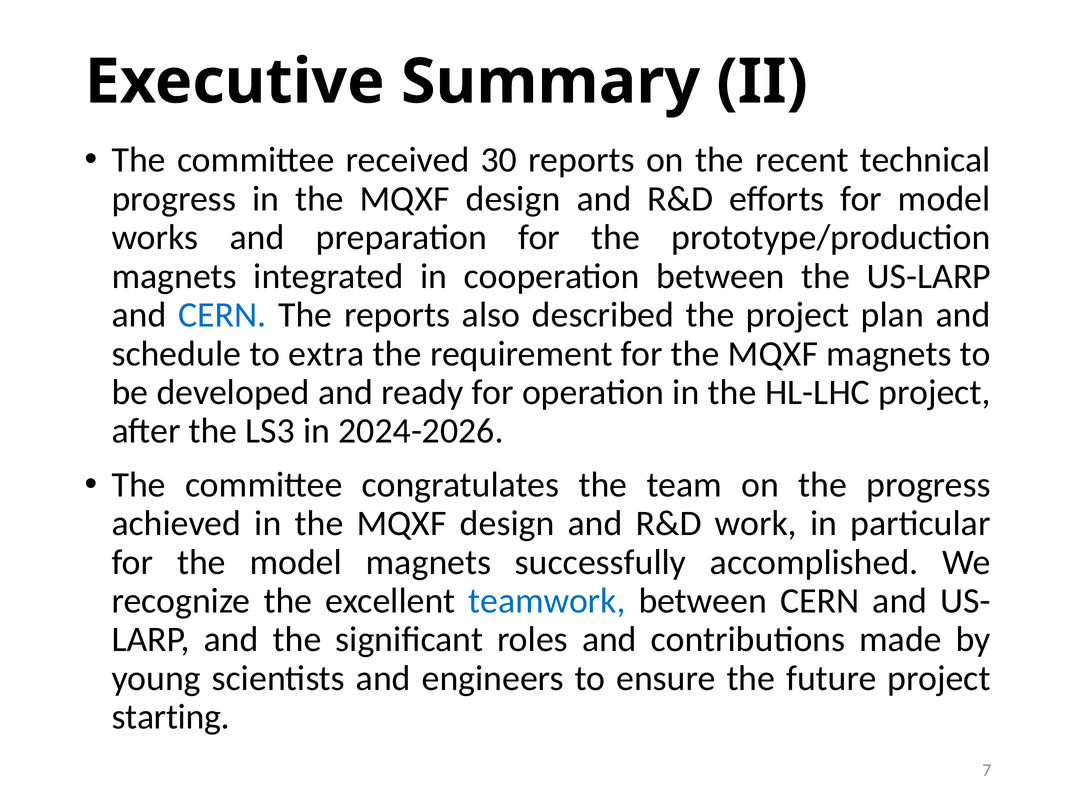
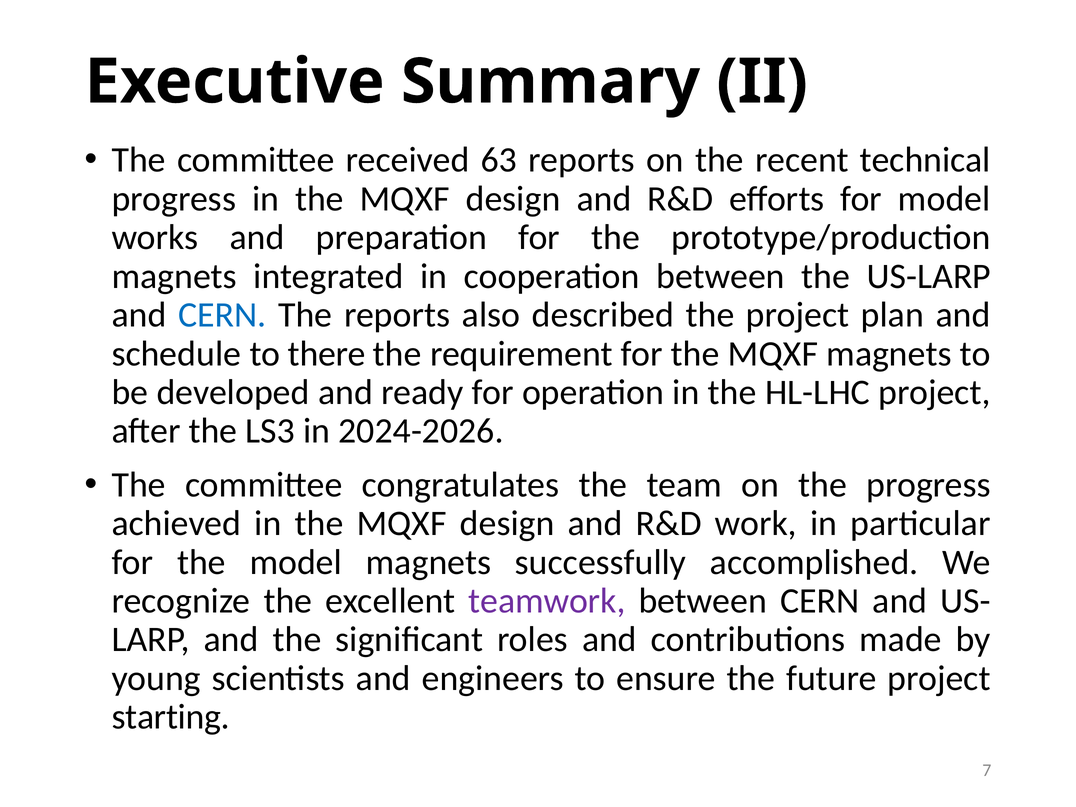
30: 30 -> 63 (499, 160)
extra: extra -> there (327, 354)
teamwork colour: blue -> purple (547, 601)
